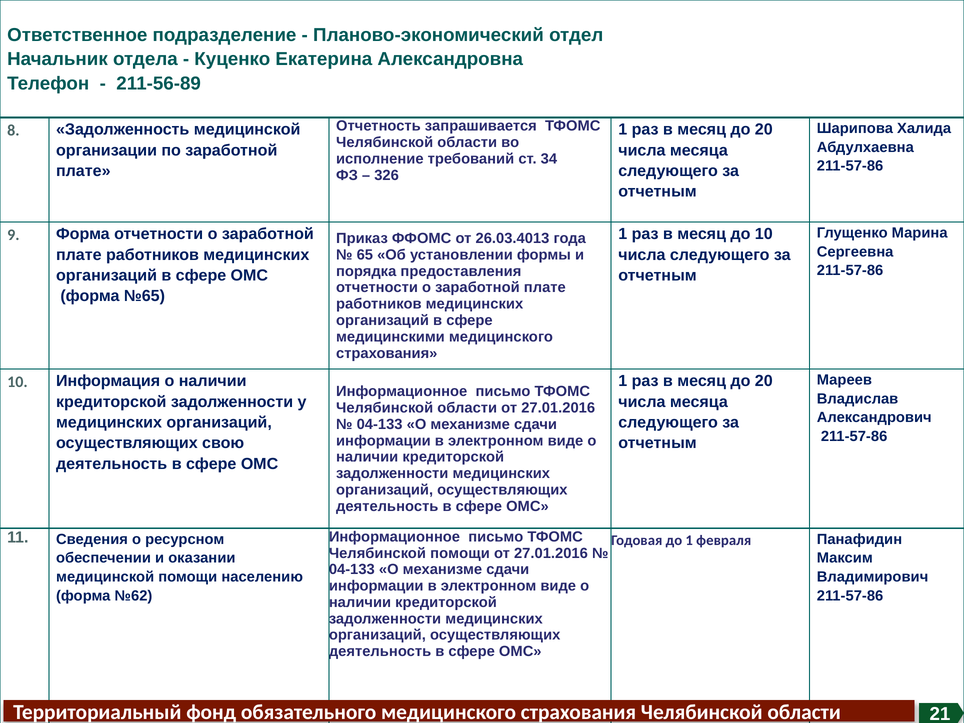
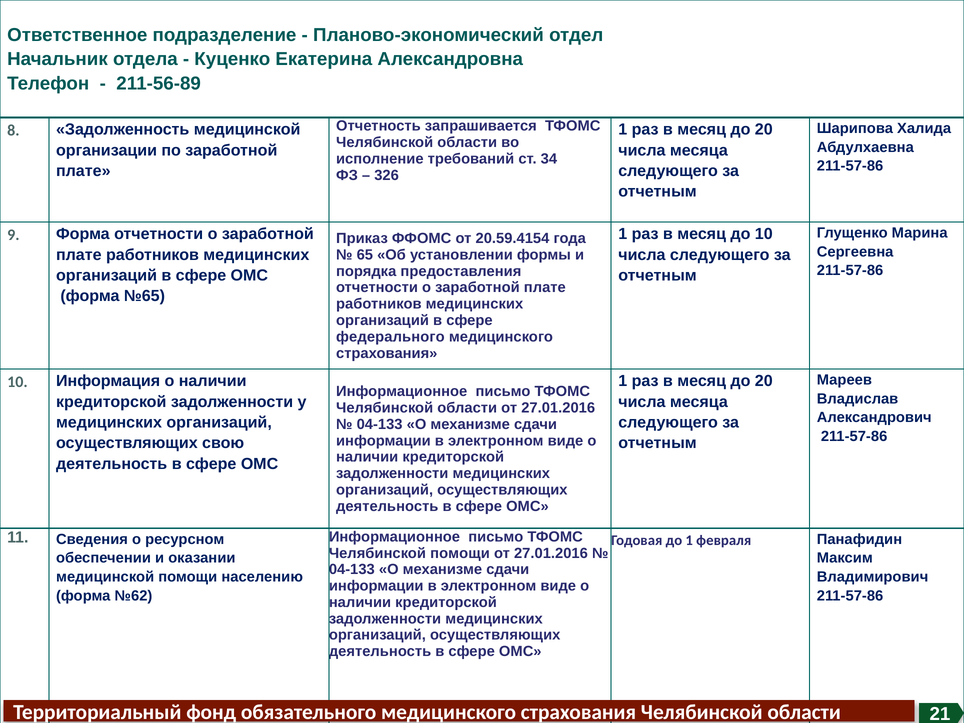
26.03.4013: 26.03.4013 -> 20.59.4154 (512, 238)
медицинскими: медицинскими -> федерального (390, 337)
